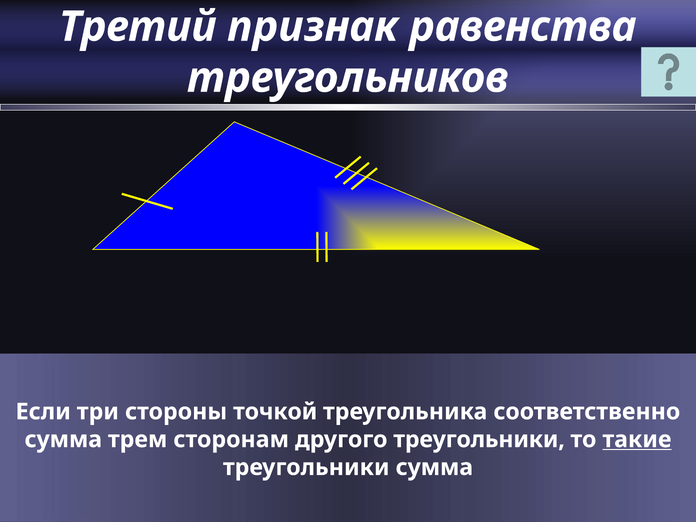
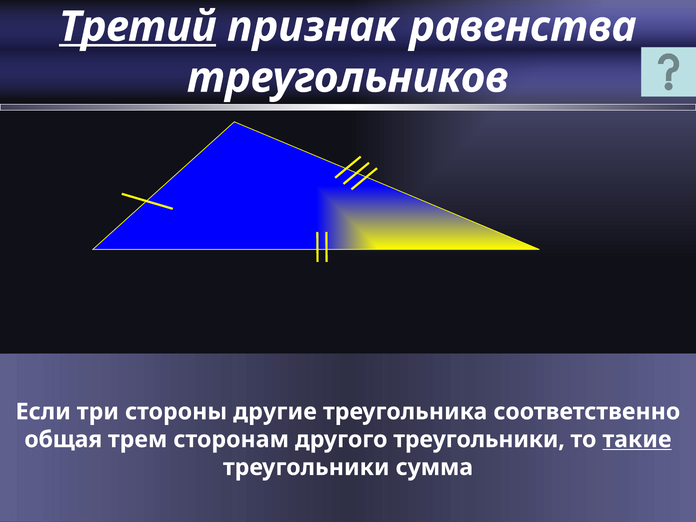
Третий underline: none -> present (138, 27)
точкой: точкой -> другие (275, 412)
сумма: сумма -> общая (63, 440)
